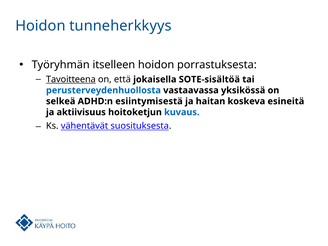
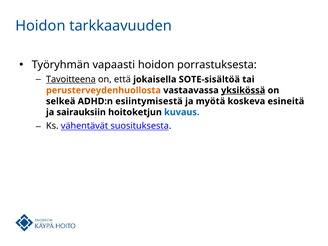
tunneherkkyys: tunneherkkyys -> tarkkaavuuden (121, 26)
itselleen: itselleen -> vapaasti (114, 65)
perusterveydenhuollosta colour: blue -> orange (103, 90)
yksikössä underline: none -> present (243, 90)
haitan: haitan -> myötä (210, 101)
aktiivisuus: aktiivisuus -> sairauksiin (81, 112)
